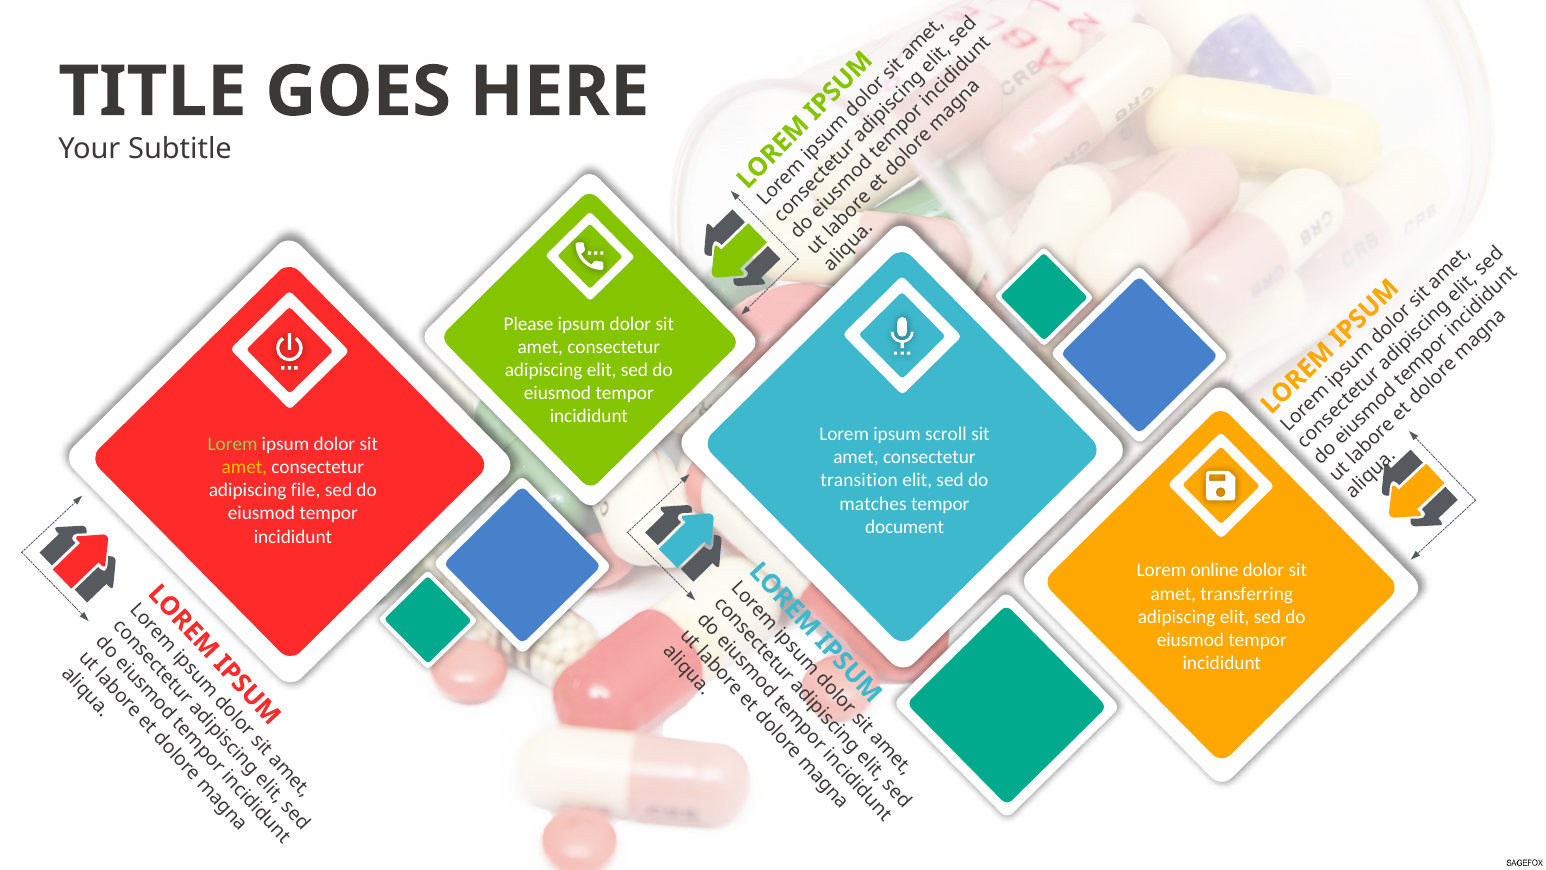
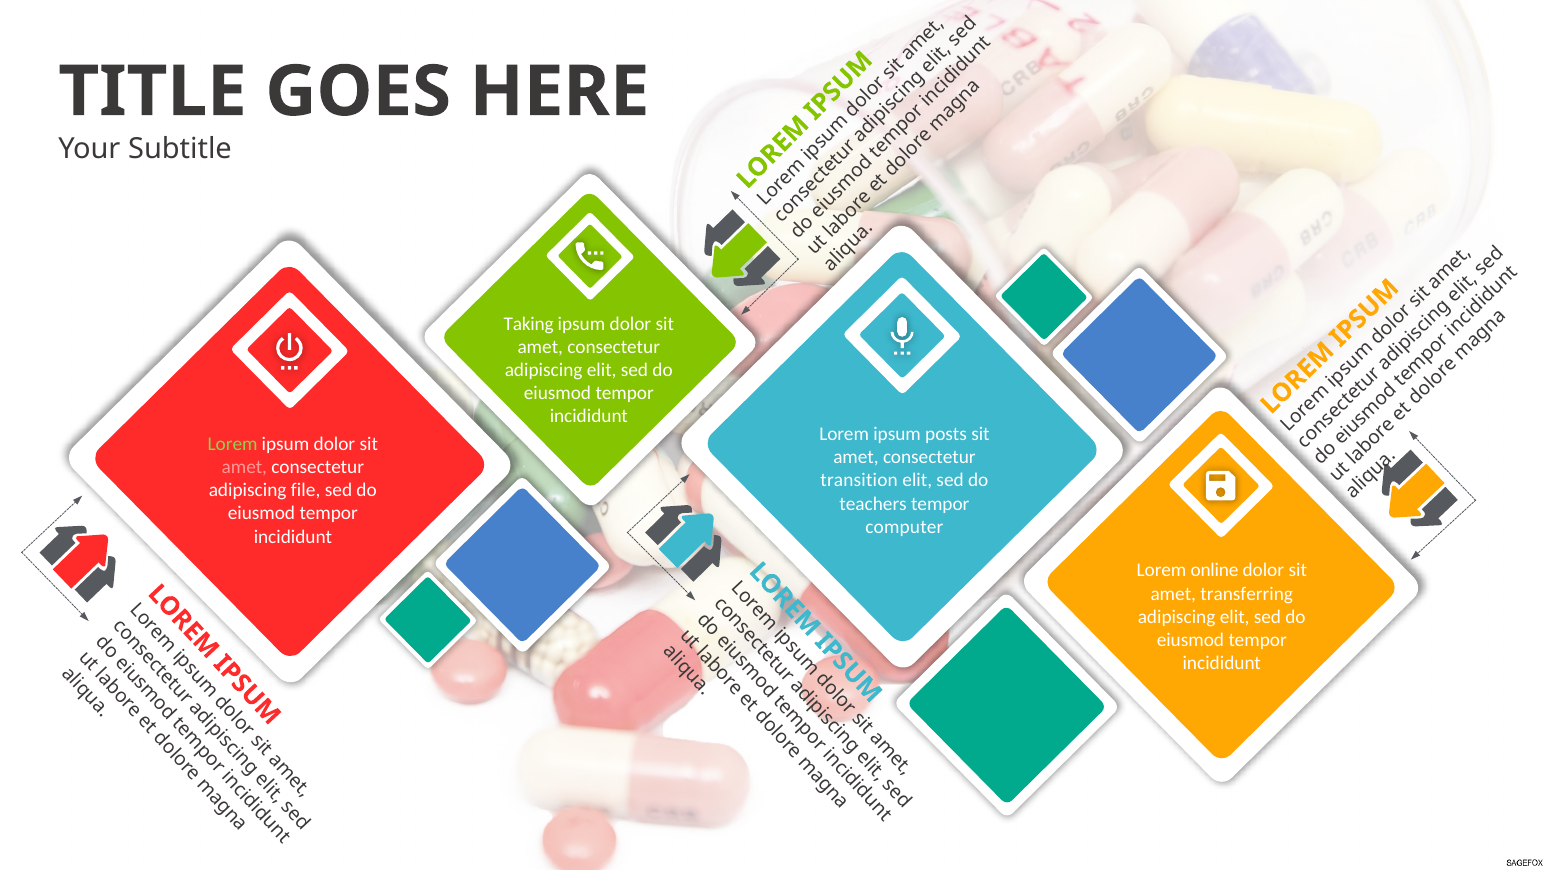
Please: Please -> Taking (529, 323)
scroll: scroll -> posts (946, 434)
amet colour: yellow -> pink (244, 467)
matches: matches -> teachers (873, 503)
document: document -> computer (904, 527)
